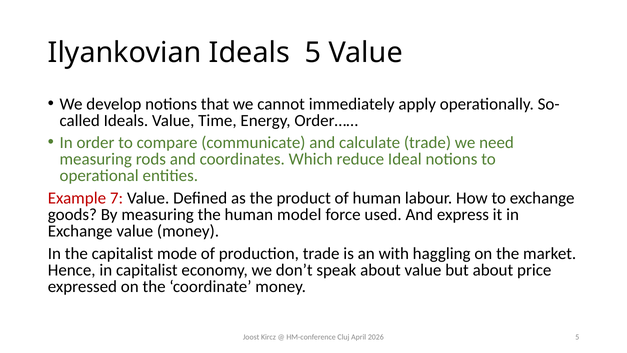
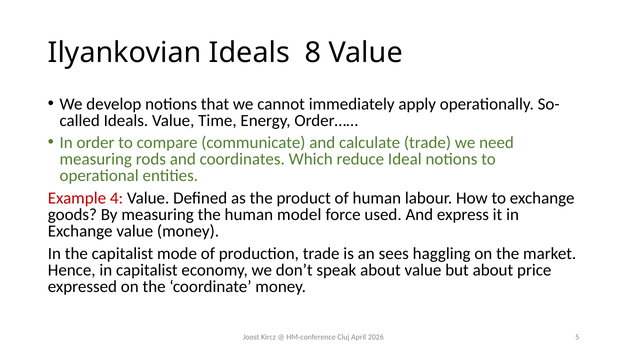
Ideals 5: 5 -> 8 (313, 53)
7: 7 -> 4 (117, 198)
with: with -> sees (394, 253)
